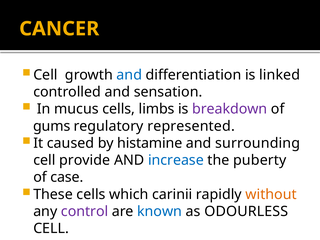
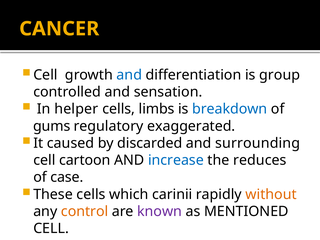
linked: linked -> group (280, 75)
mucus: mucus -> helper (76, 109)
breakdown colour: purple -> blue (230, 109)
represented: represented -> exaggerated (191, 126)
histamine: histamine -> discarded (150, 143)
provide: provide -> cartoon (85, 160)
puberty: puberty -> reduces (260, 160)
control colour: purple -> orange (85, 211)
known colour: blue -> purple (160, 211)
ODOURLESS: ODOURLESS -> MENTIONED (246, 211)
